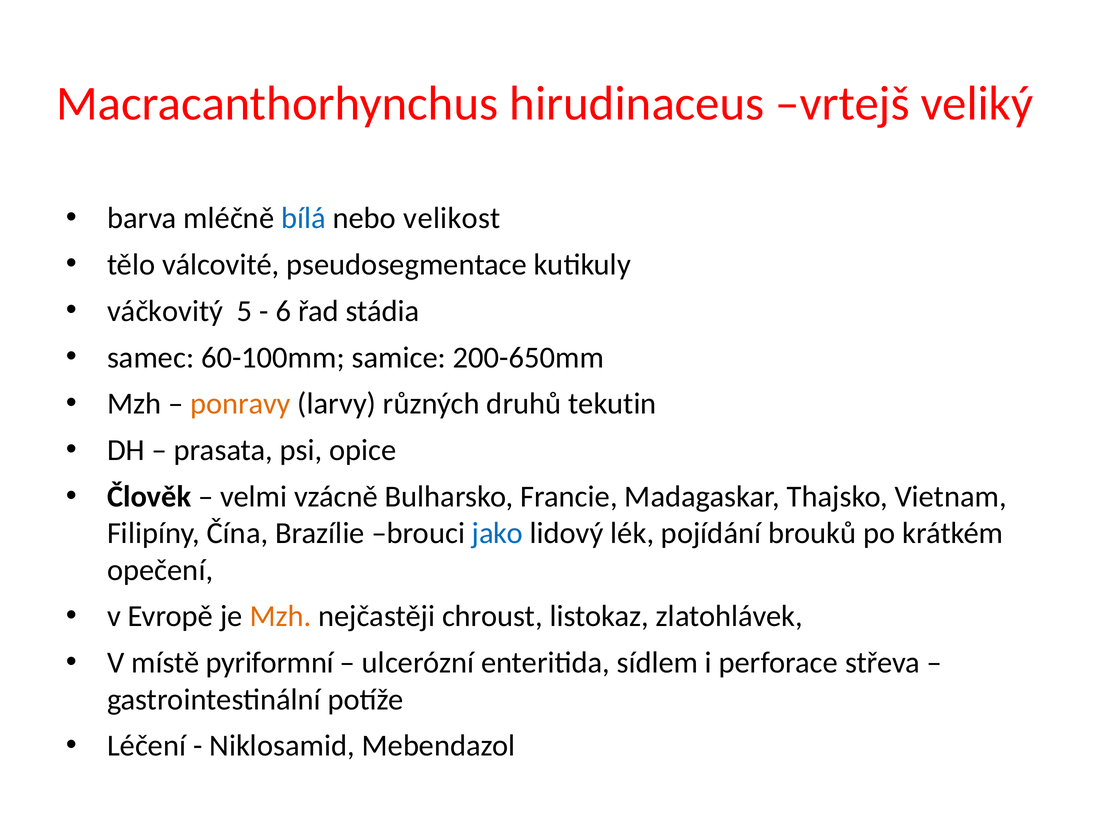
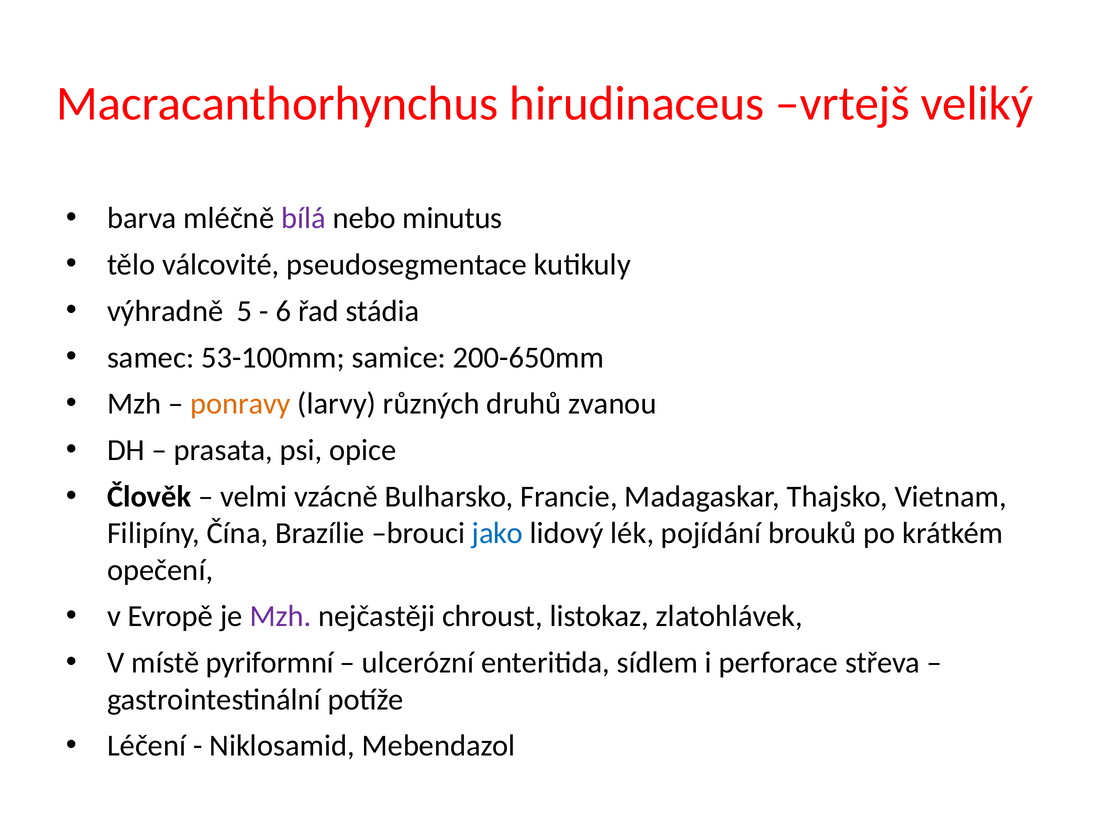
bílá colour: blue -> purple (304, 218)
velikost: velikost -> minutus (452, 218)
váčkovitý: váčkovitý -> výhradně (165, 311)
60-100mm: 60-100mm -> 53-100mm (273, 357)
tekutin: tekutin -> zvanou (612, 404)
Mzh colour: orange -> purple (280, 616)
